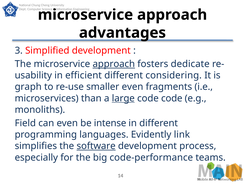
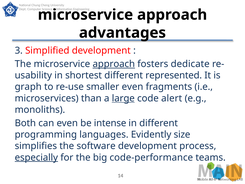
efficient: efficient -> shortest (84, 75)
considering: considering -> represented (174, 75)
code code: code -> alert (172, 98)
Field: Field -> Both (25, 123)
link: link -> size (182, 134)
software underline: present -> none (96, 146)
especially underline: none -> present (36, 157)
